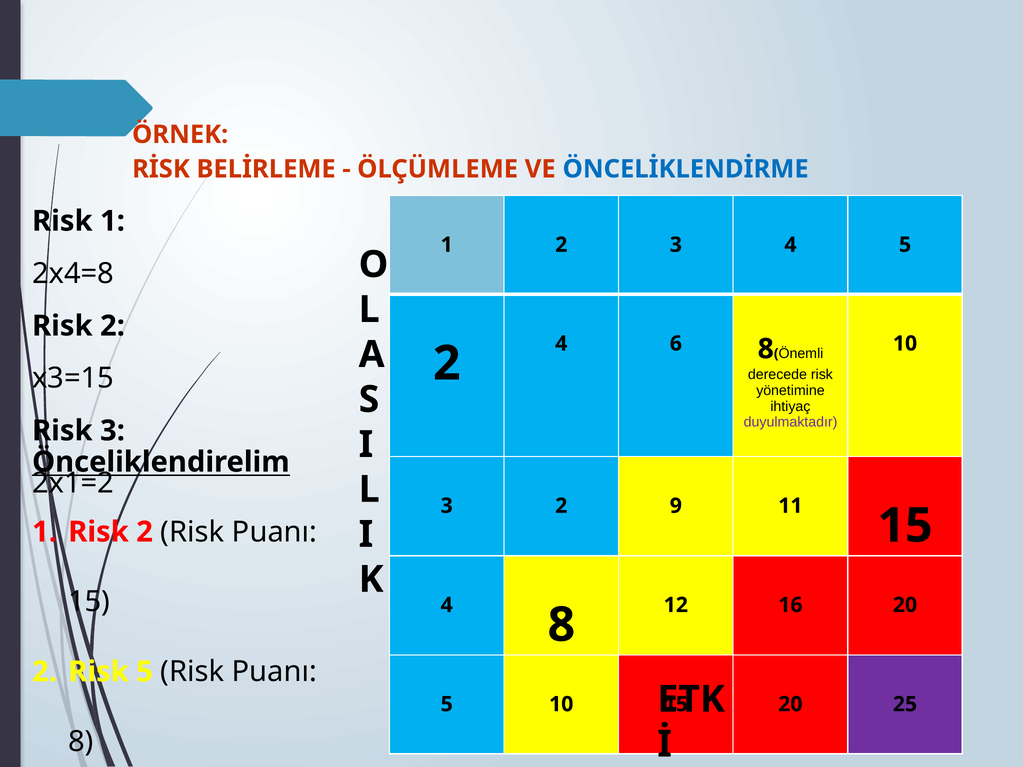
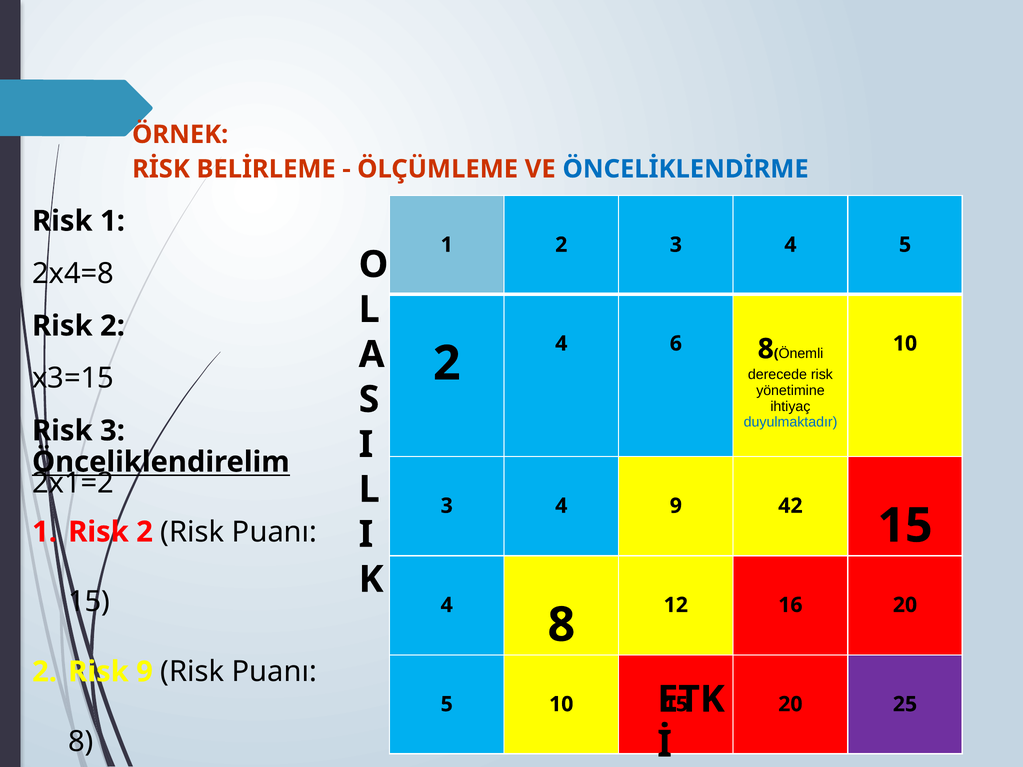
duyulmaktadır colour: purple -> blue (791, 422)
2: 2 -> 4 (561, 506)
11: 11 -> 42 (790, 506)
Risk 5: 5 -> 9 (145, 672)
